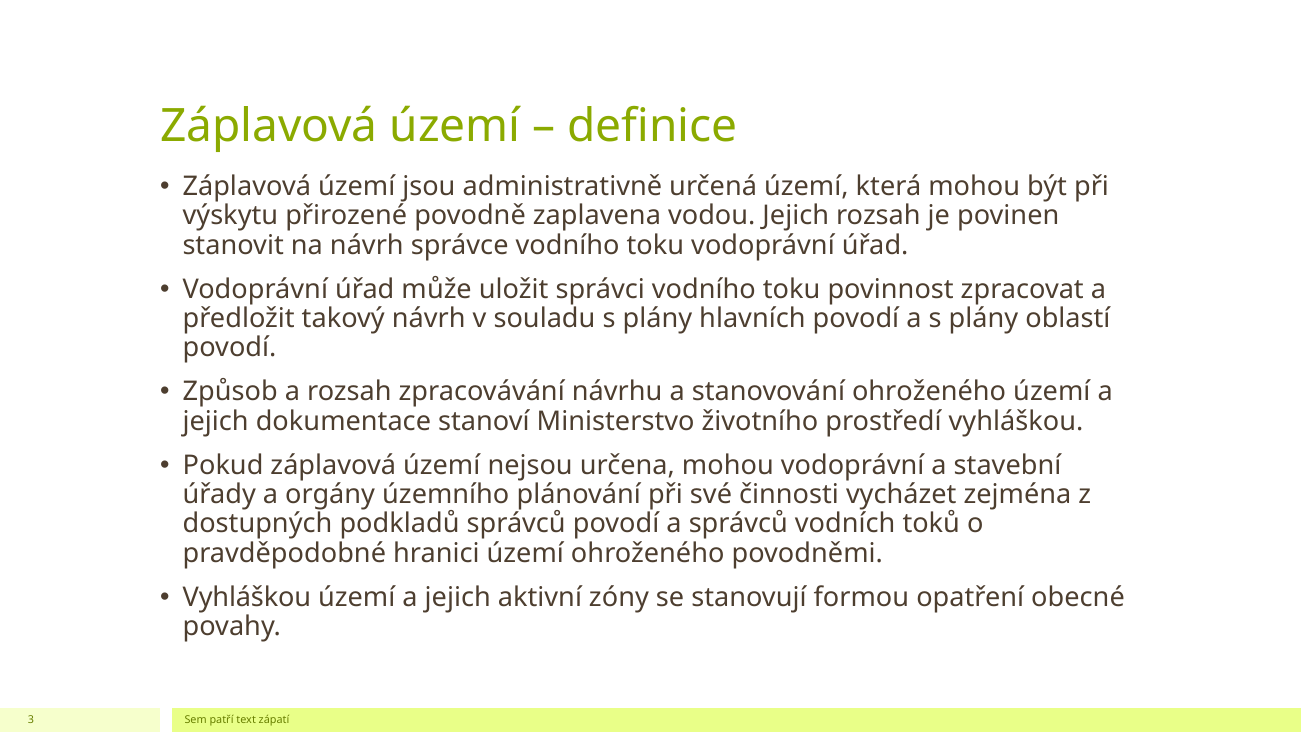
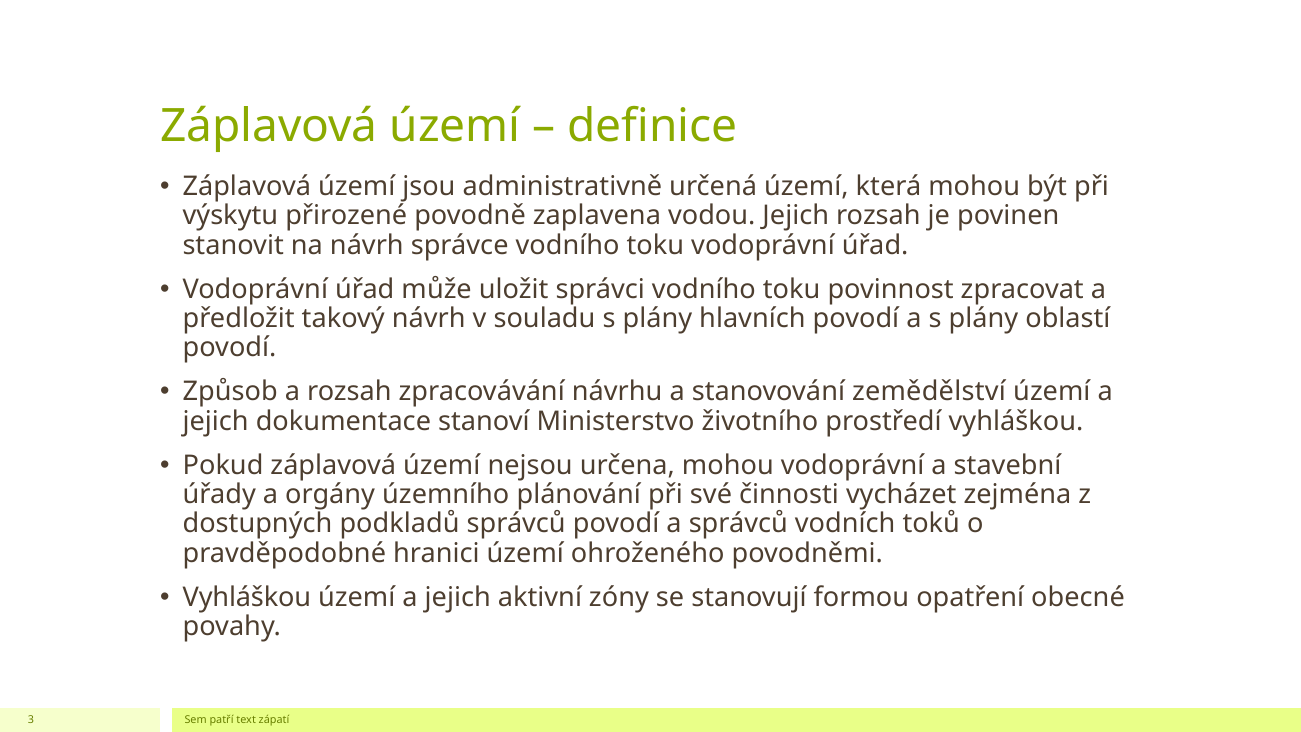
stanovování ohroženého: ohroženého -> zemědělství (929, 392)
